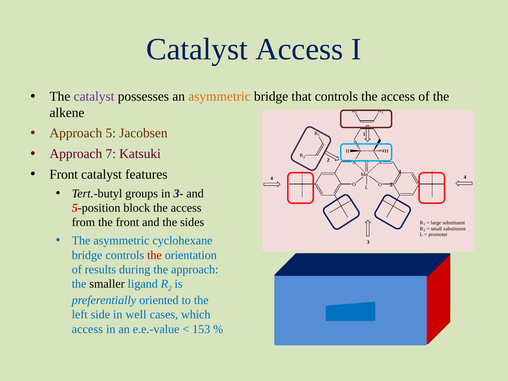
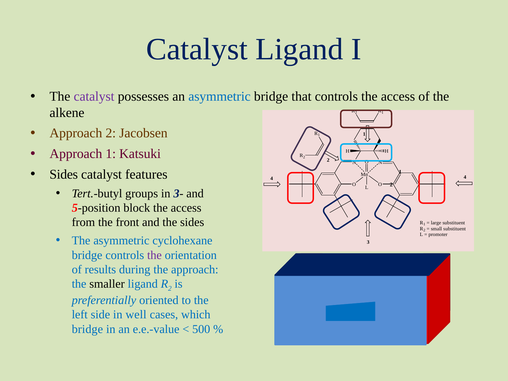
Catalyst Access: Access -> Ligand (299, 49)
asymmetric colour: orange -> blue (219, 97)
Approach 5: 5 -> 2 (111, 133)
Approach 7: 7 -> 1 (111, 154)
Front: Front -> Sides (64, 174)
the colour: red -> purple (154, 255)
access: access -> bridge (87, 329)
153: 153 -> 500 (201, 329)
